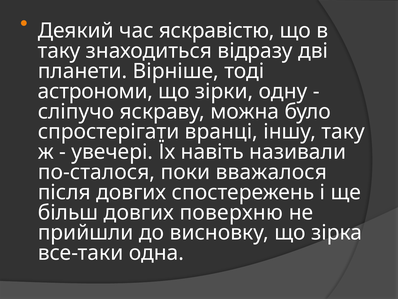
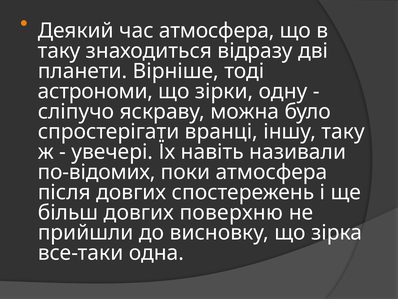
час яскравістю: яскравістю -> атмосфера (217, 31)
по-сталося: по-сталося -> по-відомих (97, 172)
поки вважалося: вважалося -> атмосфера (271, 172)
